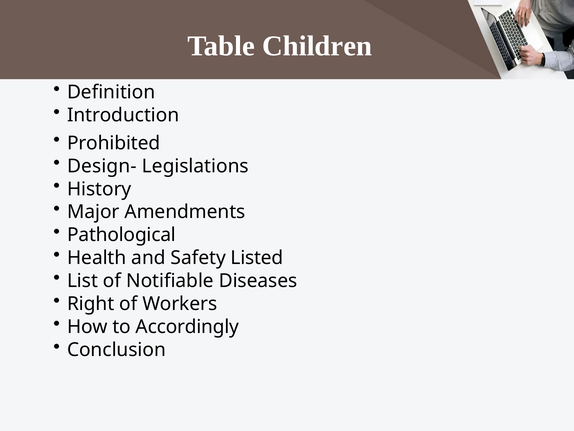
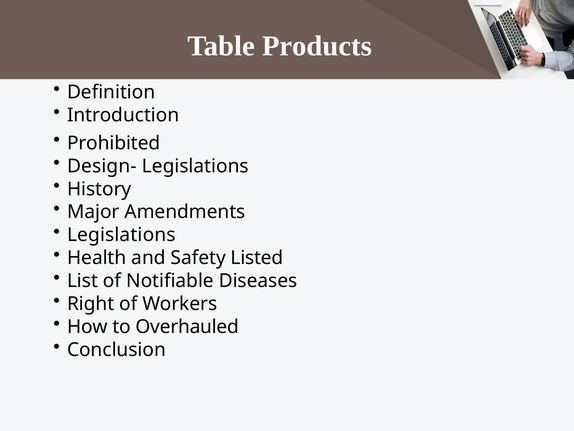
Children: Children -> Products (317, 46)
Pathological: Pathological -> Legislations (121, 235)
Accordingly: Accordingly -> Overhauled (187, 327)
